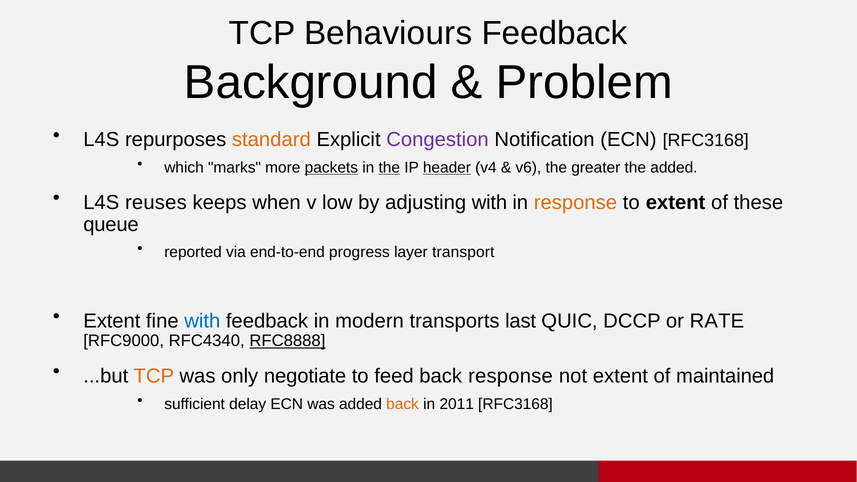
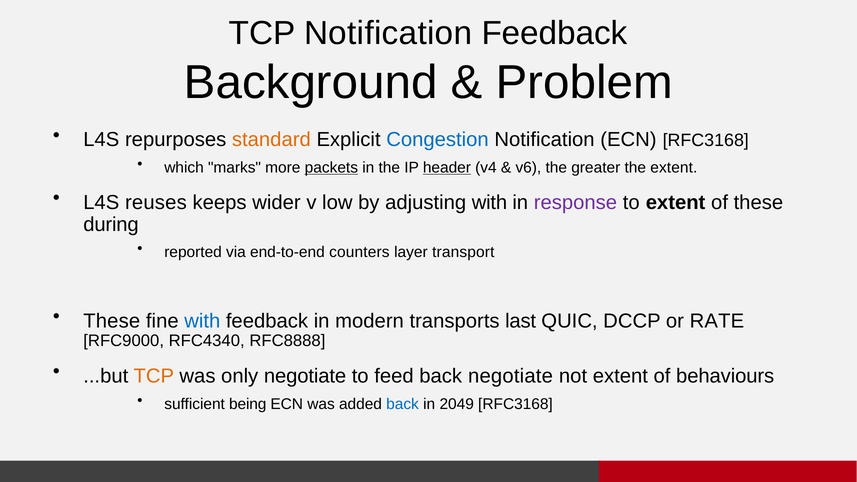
TCP Behaviours: Behaviours -> Notification (388, 33)
Congestion colour: purple -> blue (438, 140)
the underline: present -> none (389, 168)
the added: added -> extent (674, 168)
when: when -> wider (276, 203)
response colour: orange -> purple (575, 203)
queue: queue -> during (111, 225)
progress: progress -> counters (359, 252)
Extent: Extent -> These (112, 321)
RFC8888 underline: present -> none (287, 341)
back response: response -> negotiate (510, 376)
maintained: maintained -> behaviours (725, 376)
delay: delay -> being (248, 404)
back colour: orange -> blue (403, 404)
2011: 2011 -> 2049 (457, 404)
